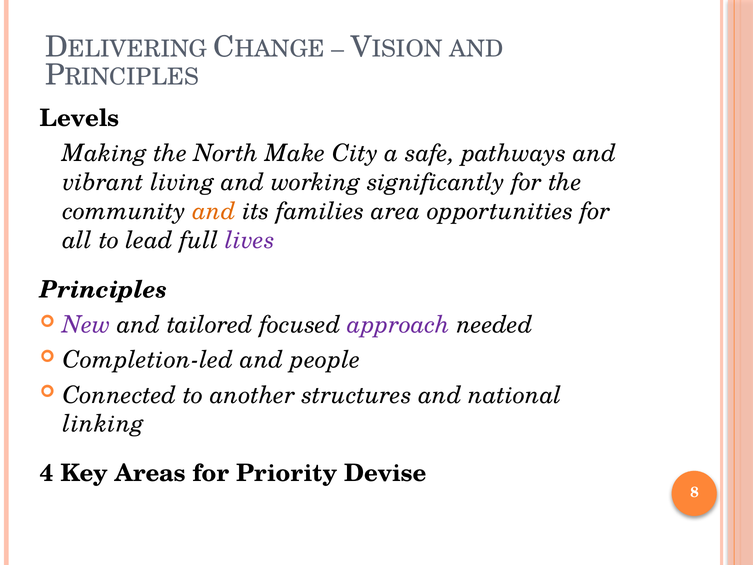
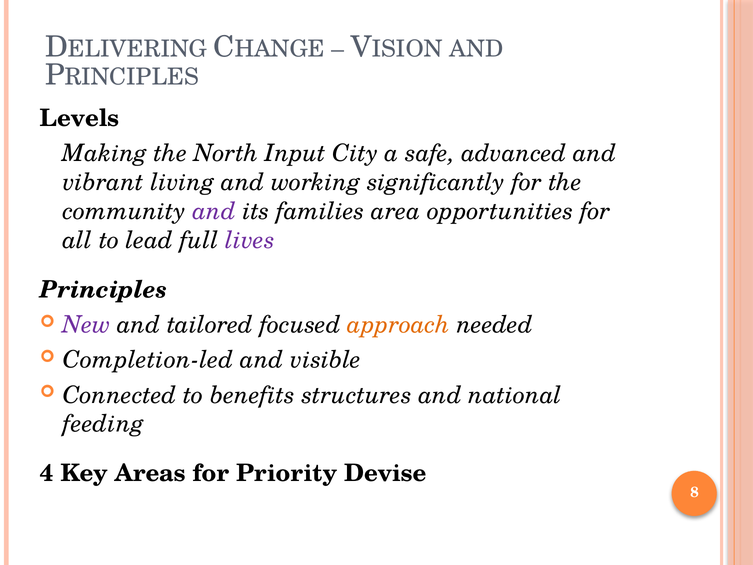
Make: Make -> Input (295, 153)
pathways: pathways -> advanced (514, 153)
and colour: orange -> purple (214, 211)
approach colour: purple -> orange (399, 325)
people: people -> visible (326, 360)
another: another -> benefits (253, 395)
linking: linking -> feeding (103, 424)
